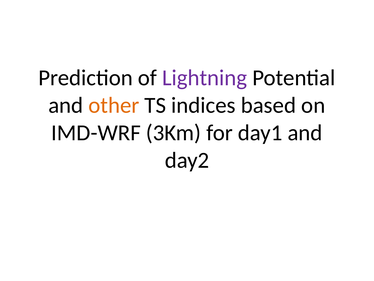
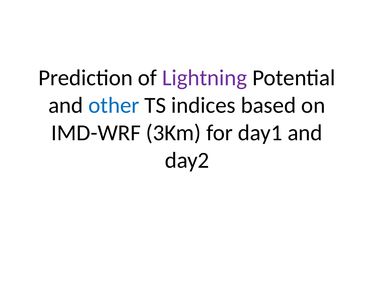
other colour: orange -> blue (114, 105)
